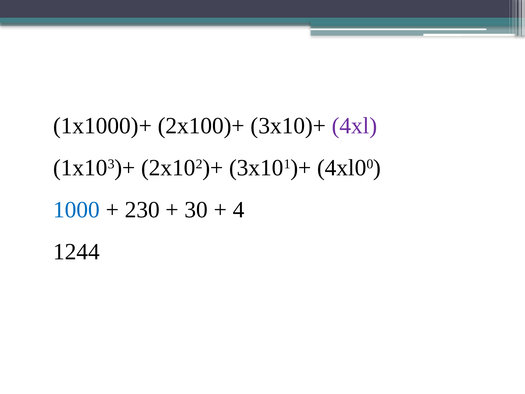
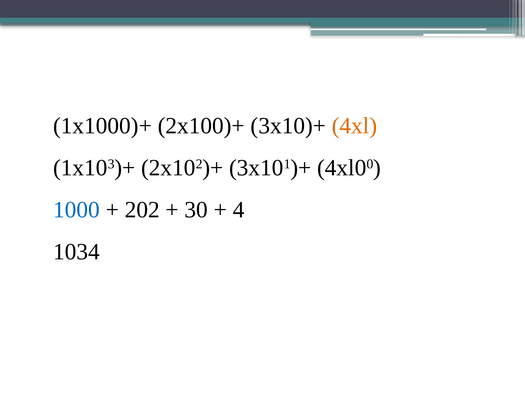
4xl colour: purple -> orange (355, 126)
230: 230 -> 202 (142, 210)
1244: 1244 -> 1034 (77, 252)
